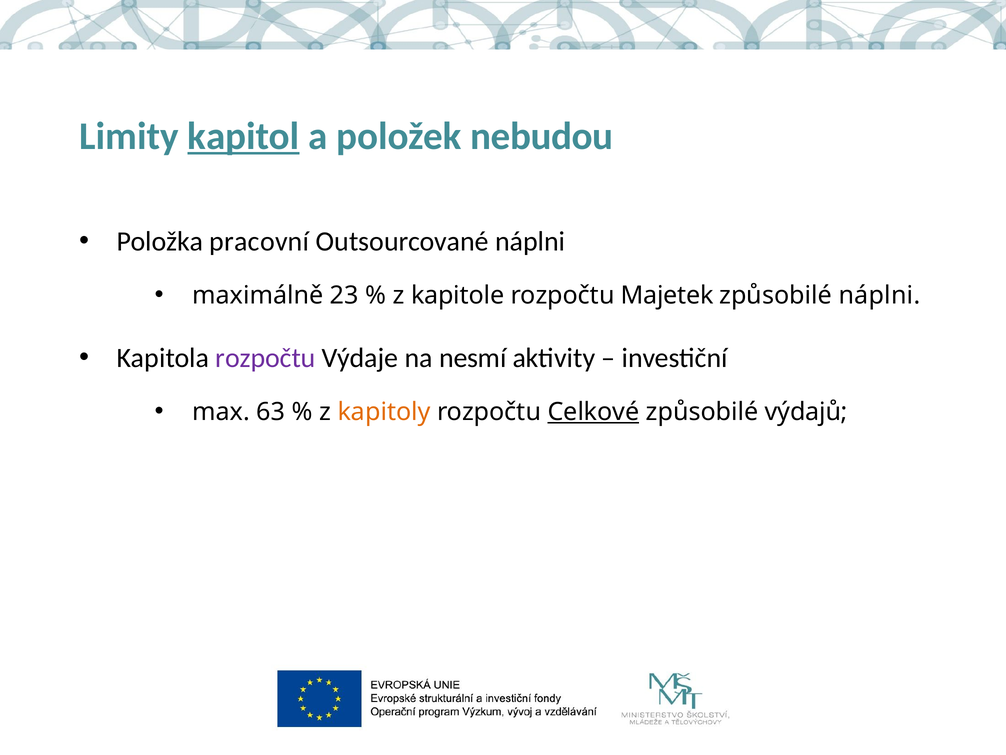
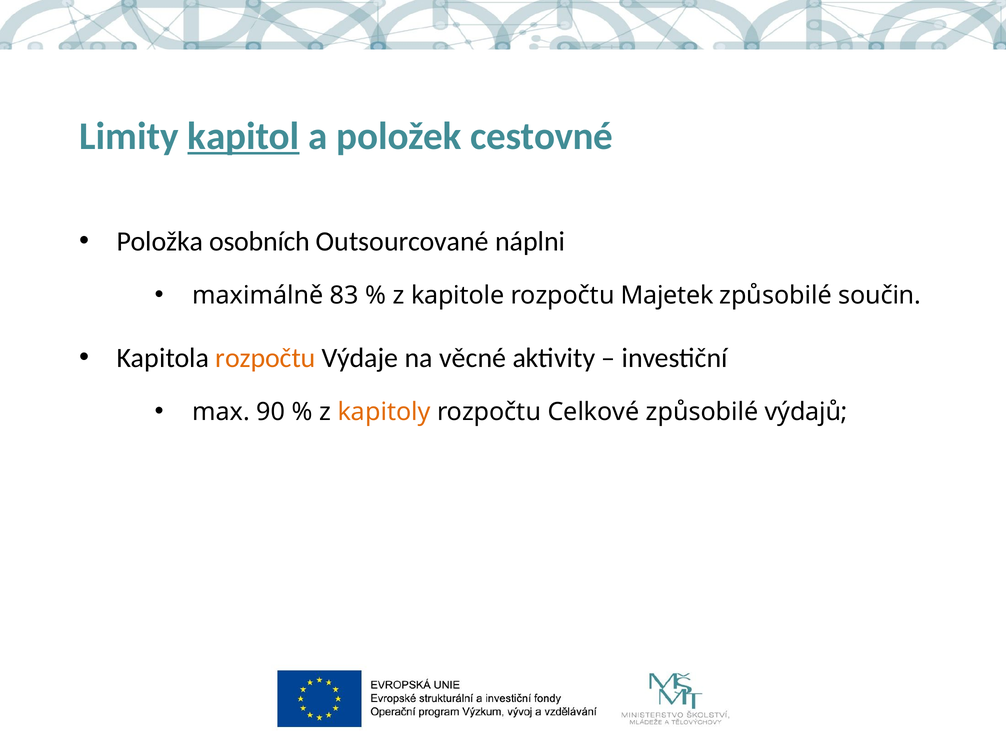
nebudou: nebudou -> cestovné (542, 136)
pracovní: pracovní -> osobních (260, 241)
23: 23 -> 83 (344, 295)
způsobilé náplni: náplni -> součin (880, 295)
rozpočtu colour: purple -> orange (266, 358)
nesmí: nesmí -> věcné (473, 358)
63: 63 -> 90 (271, 412)
Celkové underline: present -> none (593, 412)
